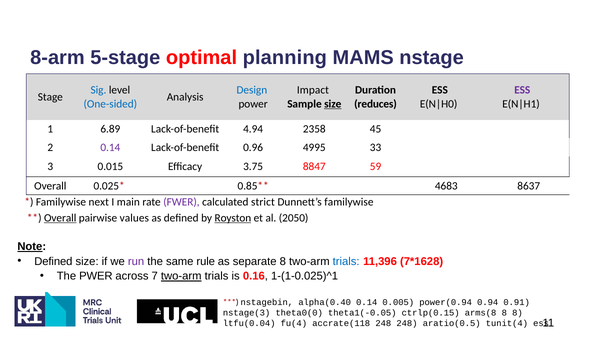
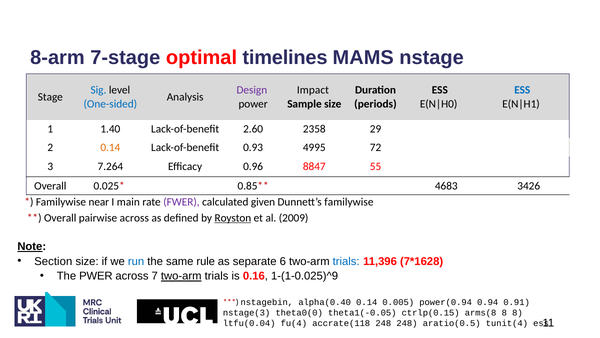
5-stage: 5-stage -> 7-stage (125, 58)
planning: planning -> timelines (285, 58)
Design colour: blue -> purple (252, 90)
ESS colour: purple -> blue (522, 90)
size underline: present -> none (333, 104)
reduces: reduces -> periods (375, 104)
6.89: 6.89 -> 1.40 (110, 129)
4.94: 4.94 -> 2.60 (253, 129)
45: 45 -> 29 (376, 129)
0.14 colour: purple -> orange (110, 147)
0.96: 0.96 -> 0.93 (253, 147)
33: 33 -> 72 (376, 147)
0.015: 0.015 -> 7.264 (110, 166)
3.75: 3.75 -> 0.96 (253, 166)
59: 59 -> 55 (376, 166)
8637: 8637 -> 3426 (529, 186)
next: next -> near (99, 202)
strict: strict -> given (263, 202)
Overall underline: present -> none (60, 218)
pairwise values: values -> across (134, 218)
2050: 2050 -> 2009 (294, 218)
Defined: Defined -> Section (53, 261)
run colour: purple -> blue (136, 261)
separate 8: 8 -> 6 (283, 261)
1-(1-0.025)^1: 1-(1-0.025)^1 -> 1-(1-0.025)^9 (305, 276)
